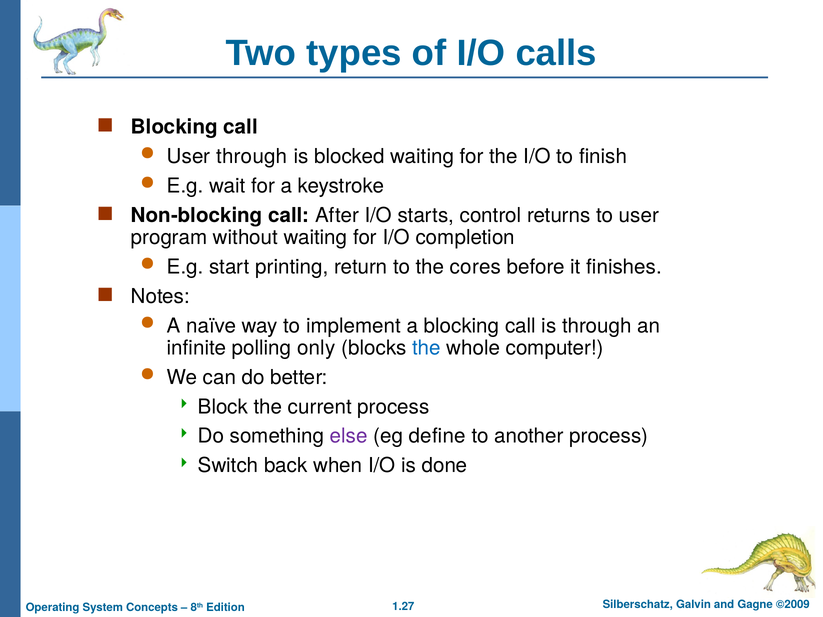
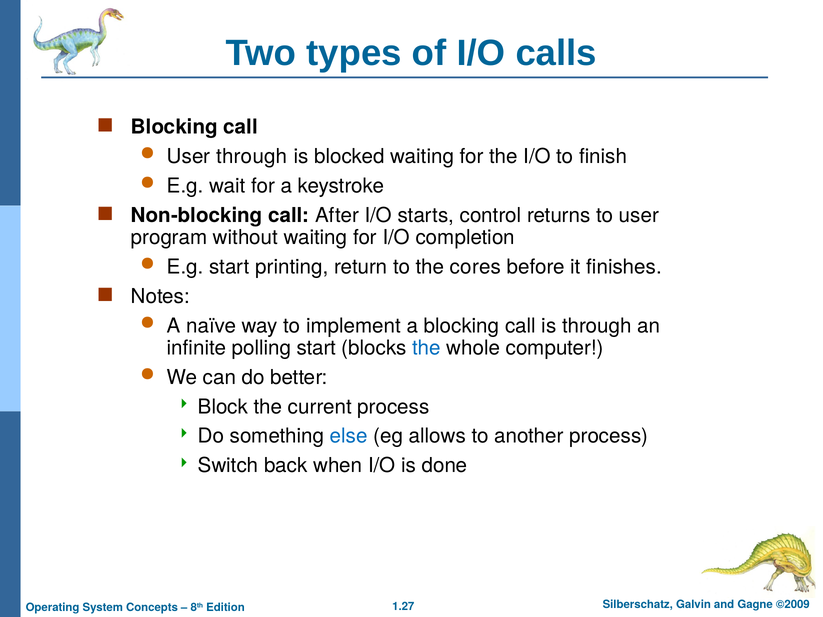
polling only: only -> start (316, 348)
else colour: purple -> blue (349, 436)
define: define -> allows (437, 436)
